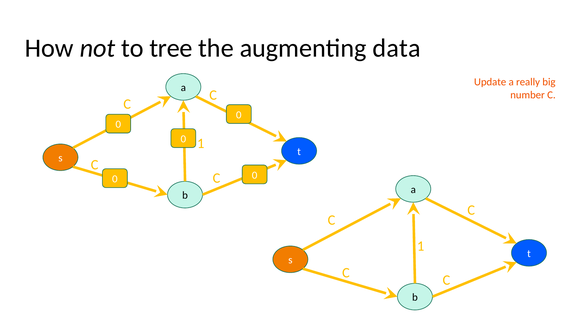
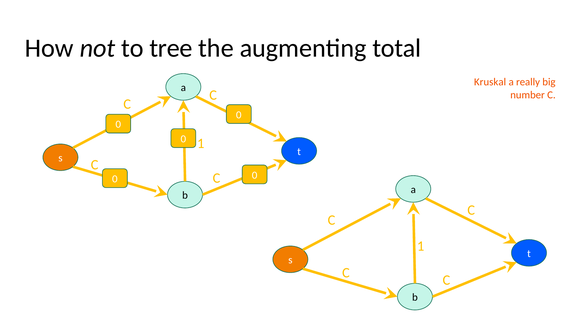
data: data -> total (397, 48)
Update: Update -> Kruskal (490, 82)
